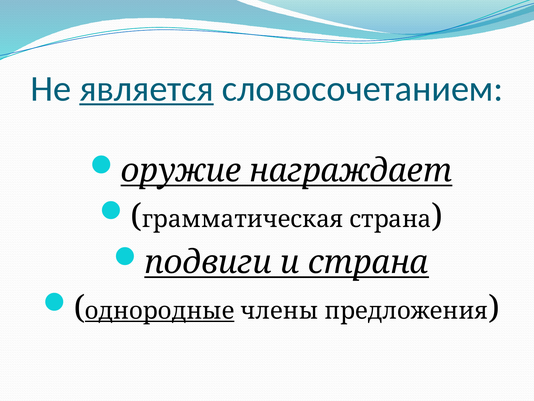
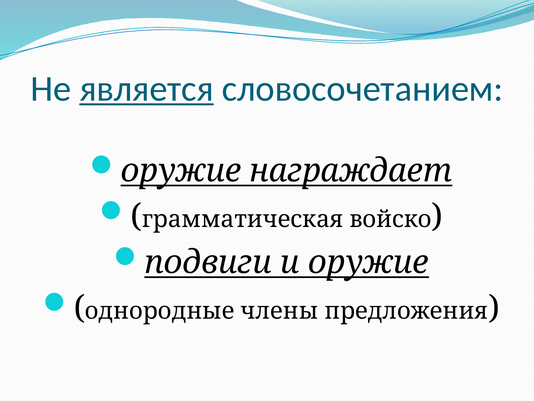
грамматическая страна: страна -> войско (391, 219)
и страна: страна -> оружие (368, 262)
однородные underline: present -> none (160, 311)
